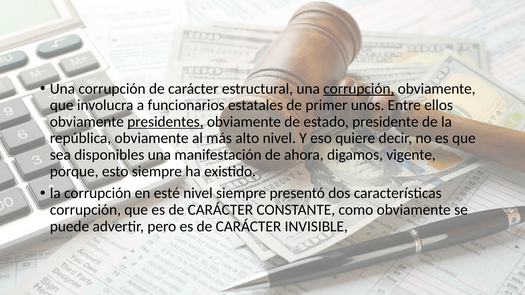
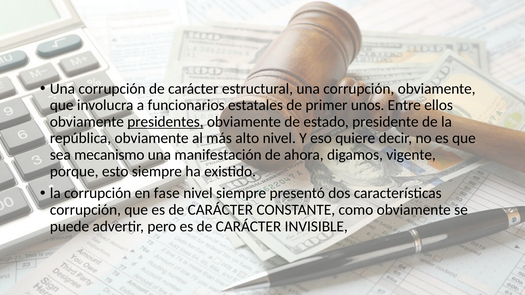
corrupción underline: present -> none (359, 89)
disponibles: disponibles -> mecanismo (109, 155)
esté: esté -> fase (167, 193)
